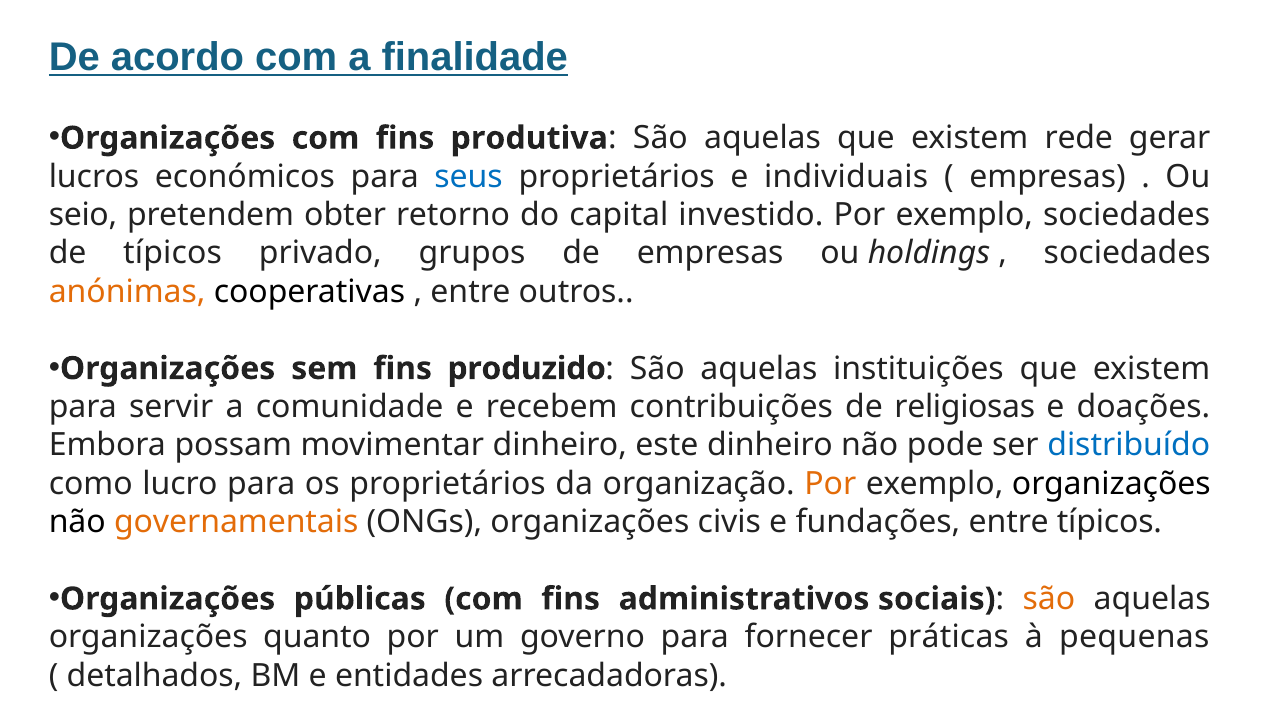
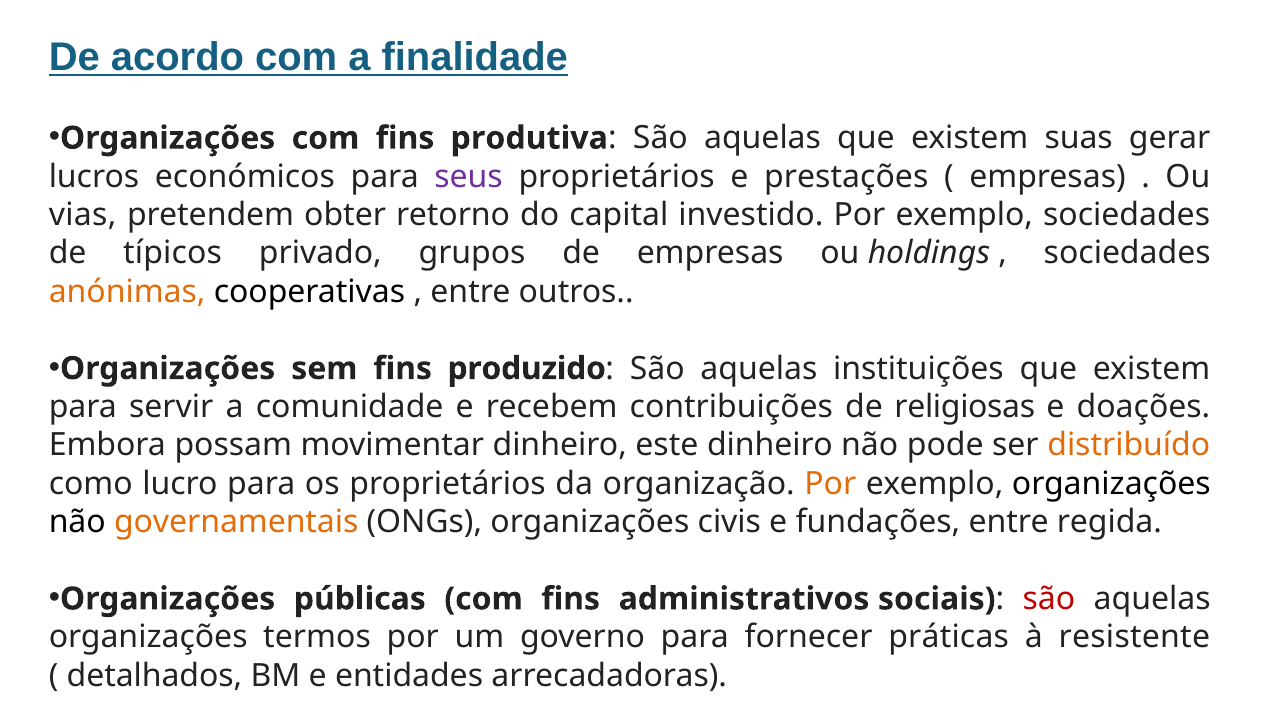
rede: rede -> suas (1079, 138)
seus colour: blue -> purple (469, 176)
individuais: individuais -> prestações (846, 176)
seio: seio -> vias (83, 215)
distribuído colour: blue -> orange (1129, 445)
entre típicos: típicos -> regida (1109, 522)
são colour: orange -> red (1049, 598)
quanto: quanto -> termos (317, 637)
pequenas: pequenas -> resistente (1134, 637)
